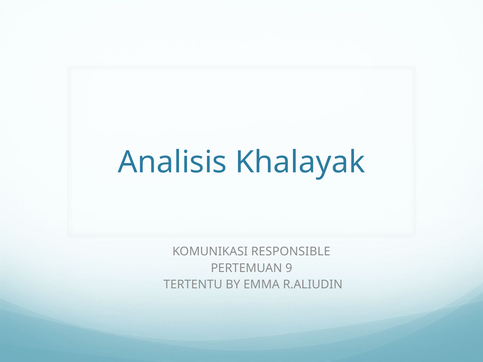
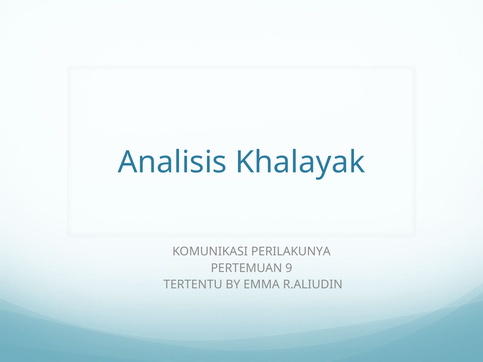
RESPONSIBLE: RESPONSIBLE -> PERILAKUNYA (291, 252)
